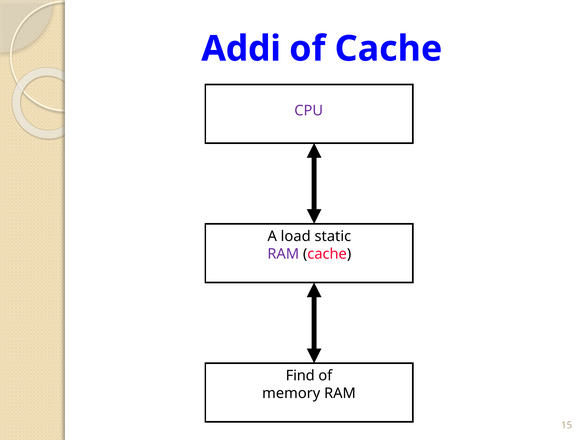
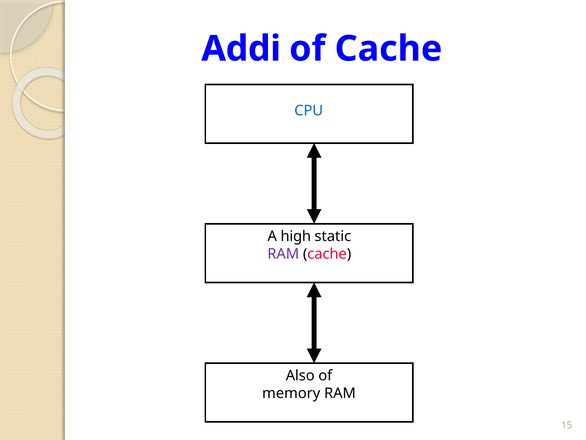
CPU colour: purple -> blue (309, 111)
load: load -> high (296, 236)
Find: Find -> Also (300, 375)
